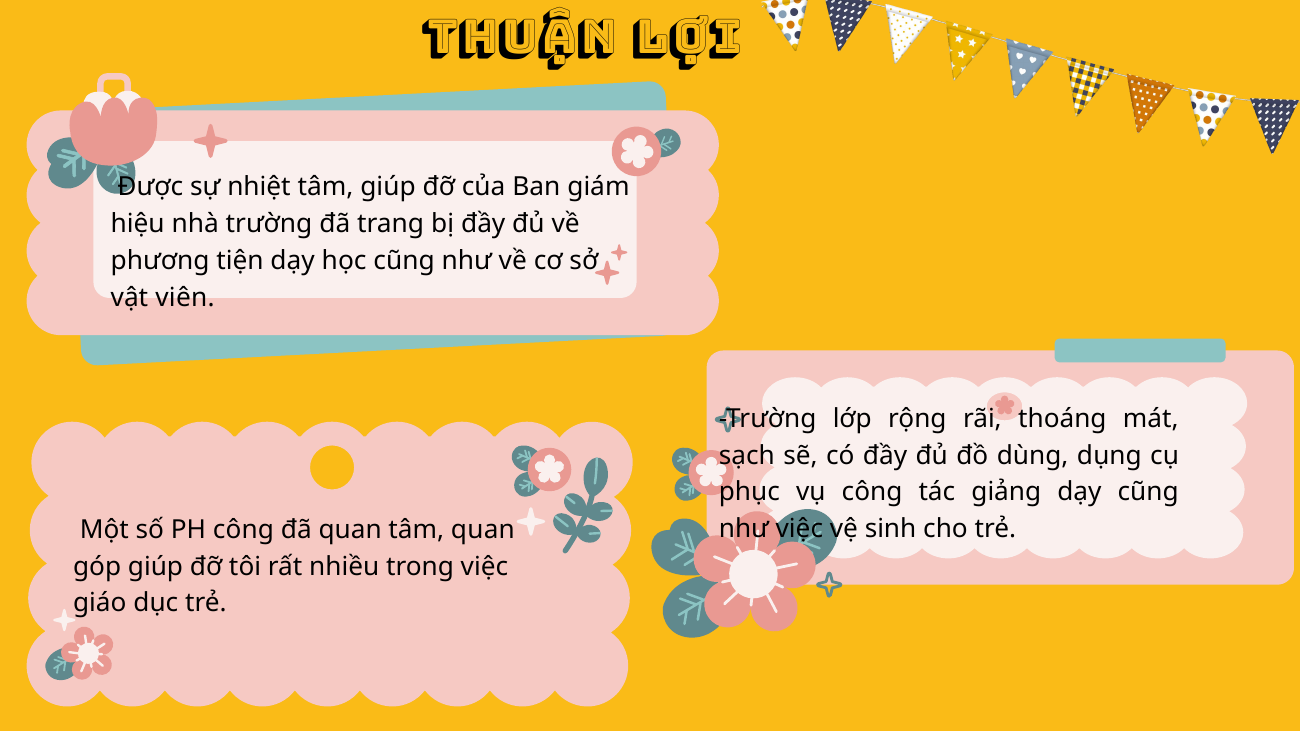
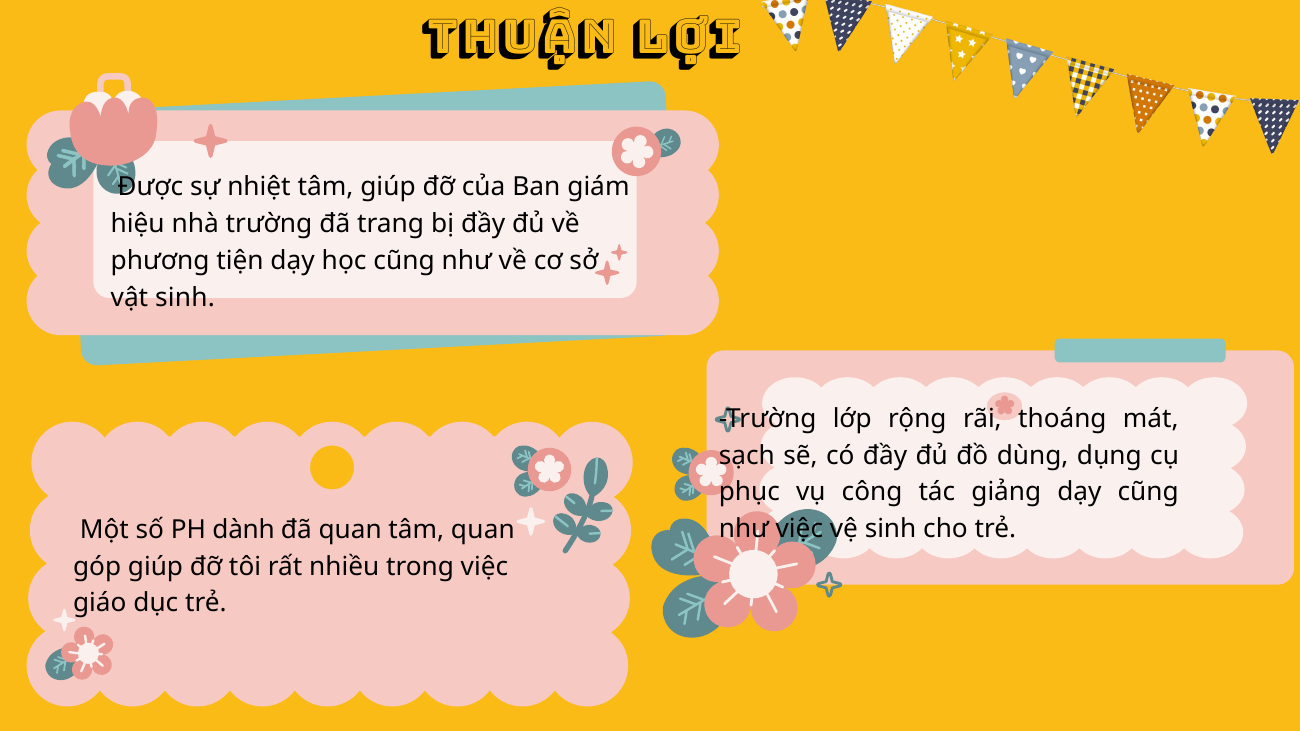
vật viên: viên -> sinh (185, 298)
PH công: công -> dành (244, 530)
